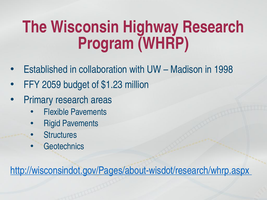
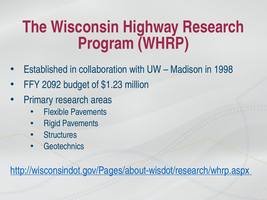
2059: 2059 -> 2092 (52, 85)
